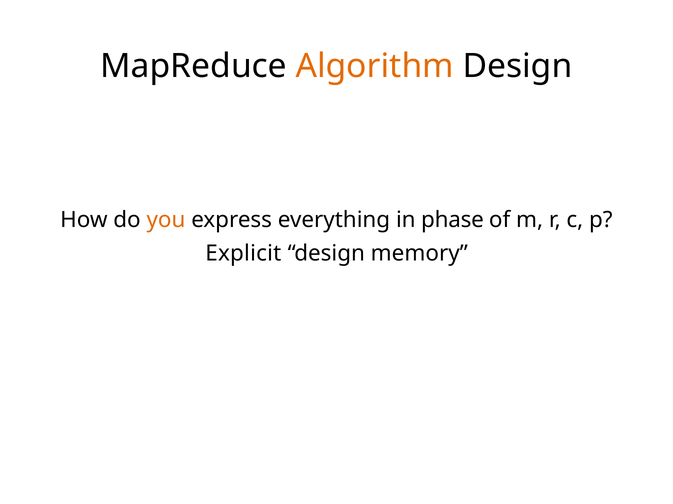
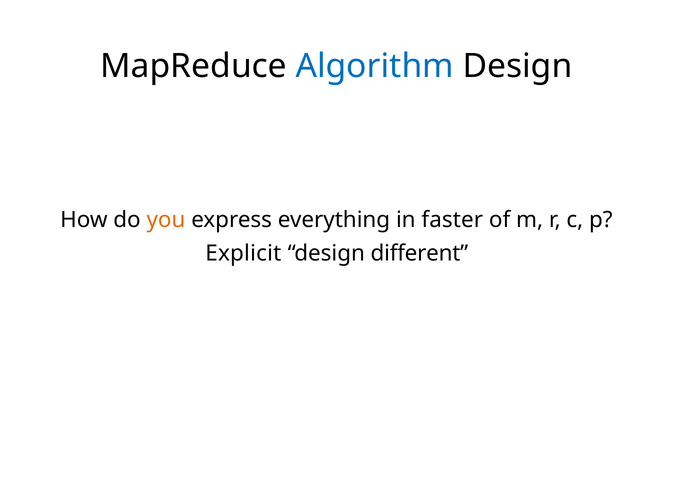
Algorithm colour: orange -> blue (375, 66)
phase: phase -> faster (452, 220)
memory: memory -> different (419, 254)
